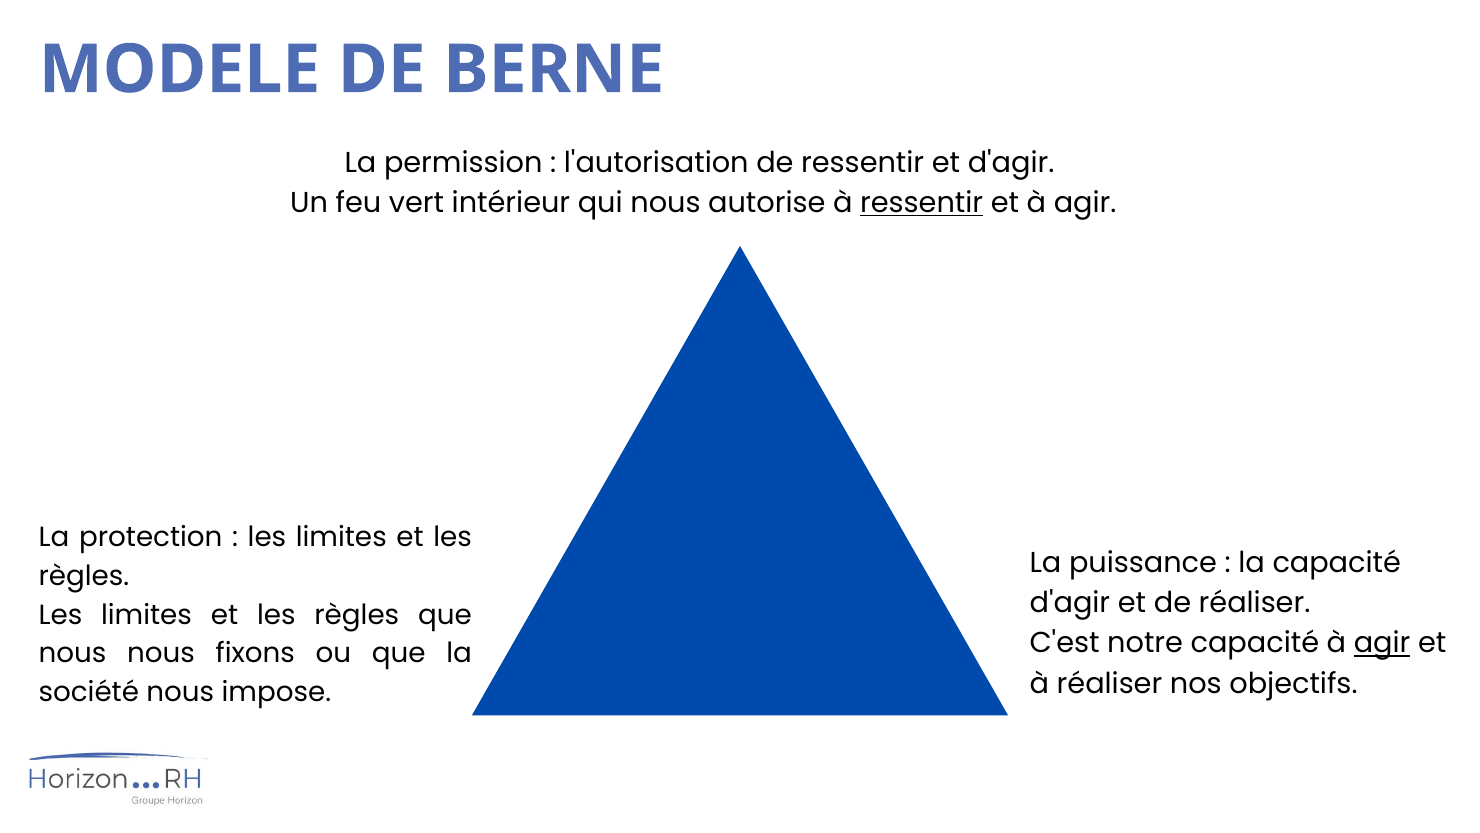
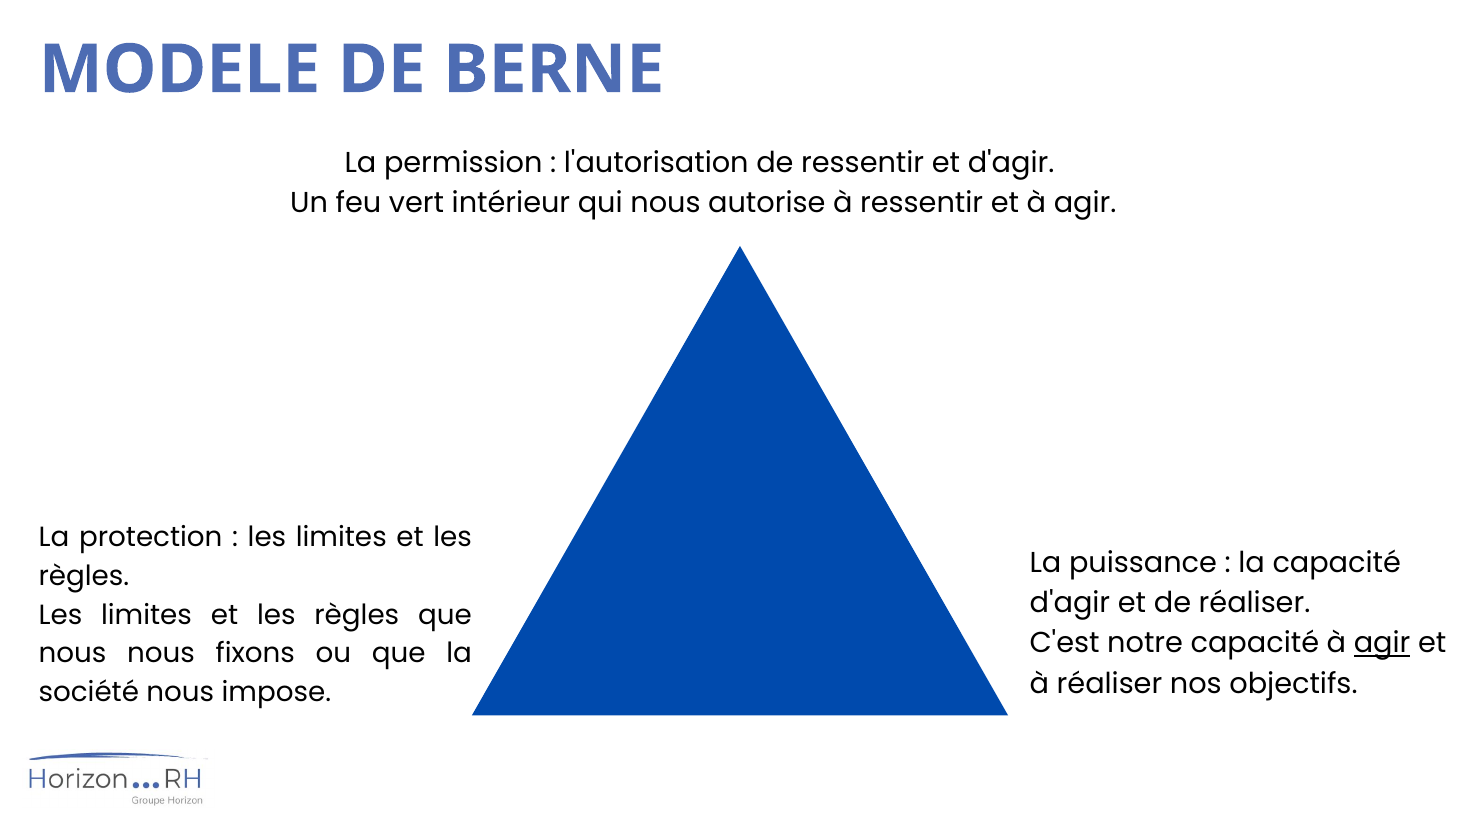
ressentir underline: present -> none (922, 203)
